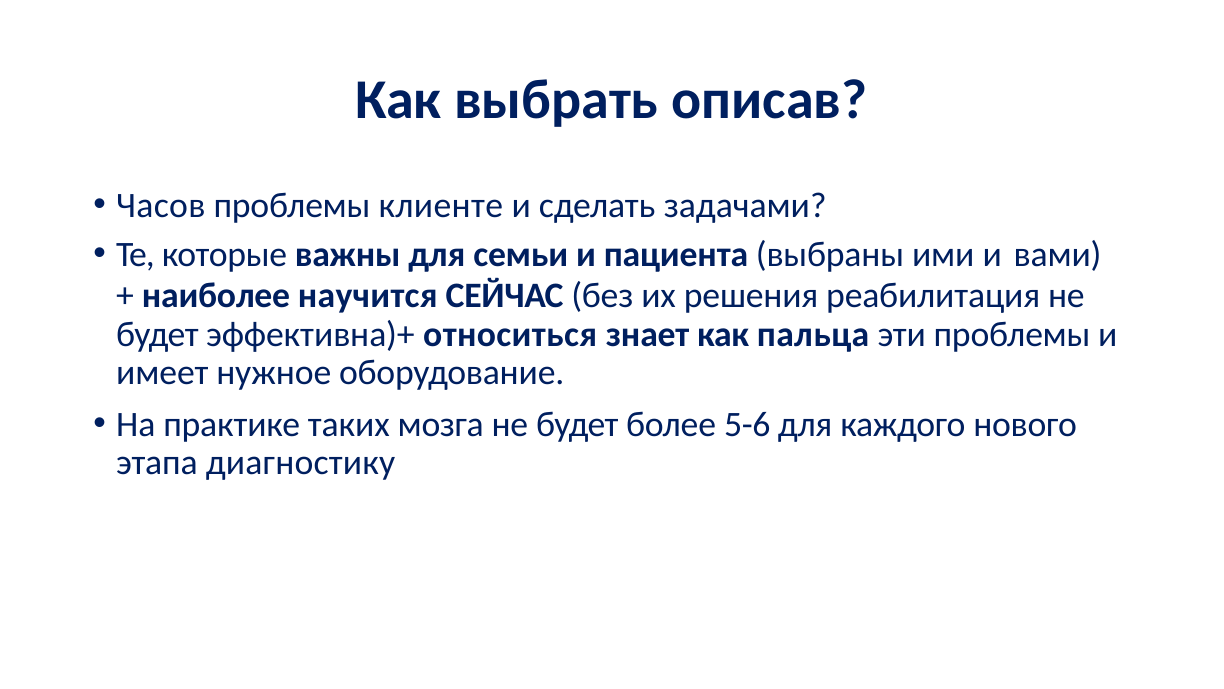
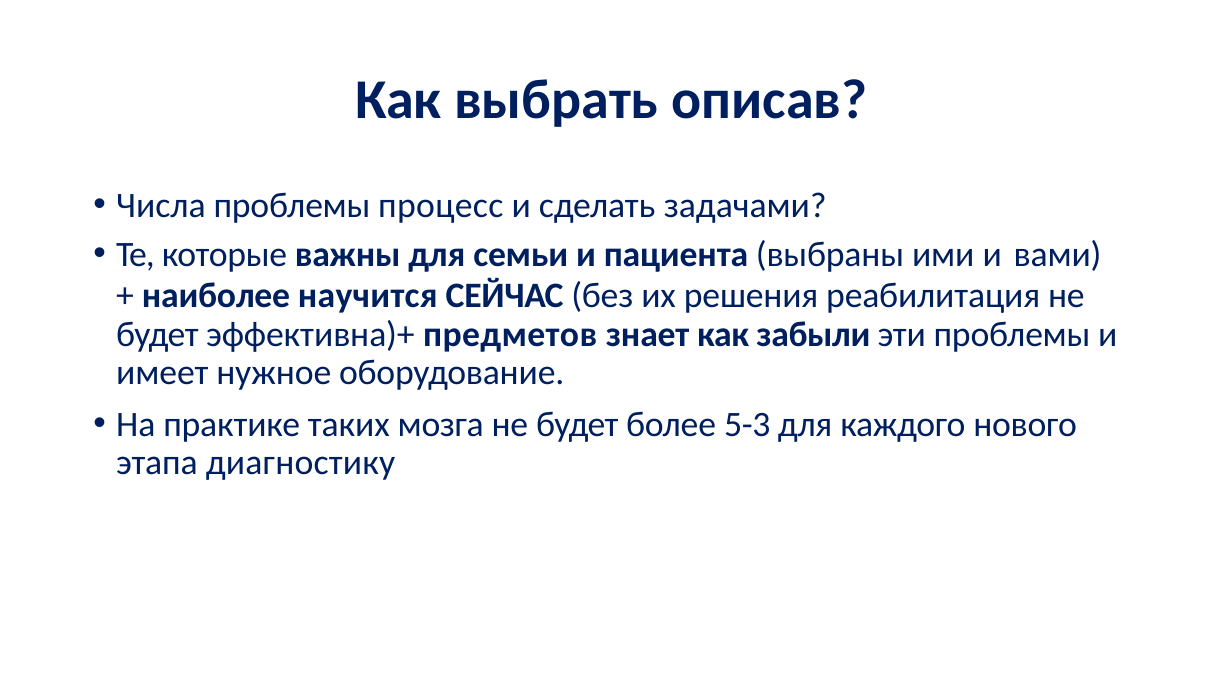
Часов: Часов -> Числа (161, 205)
клиенте: клиенте -> процесс (441, 205)
относиться: относиться -> предметов (510, 334)
пальца: пальца -> забыли (813, 334)
5-6: 5-6 -> 5-3 (747, 424)
